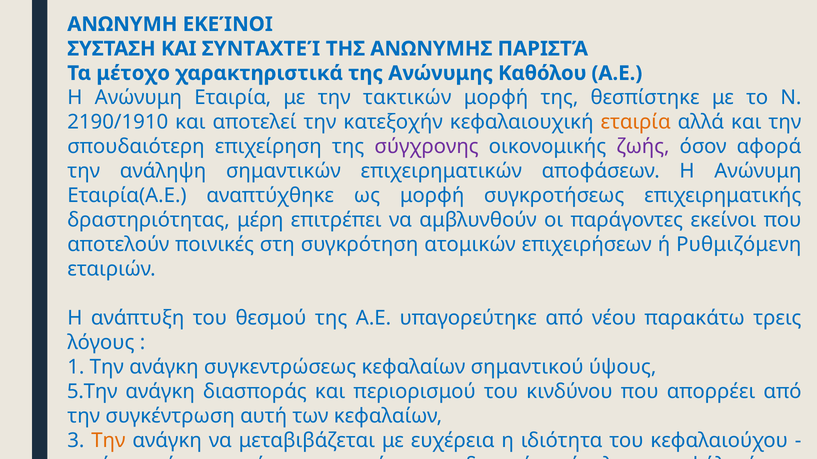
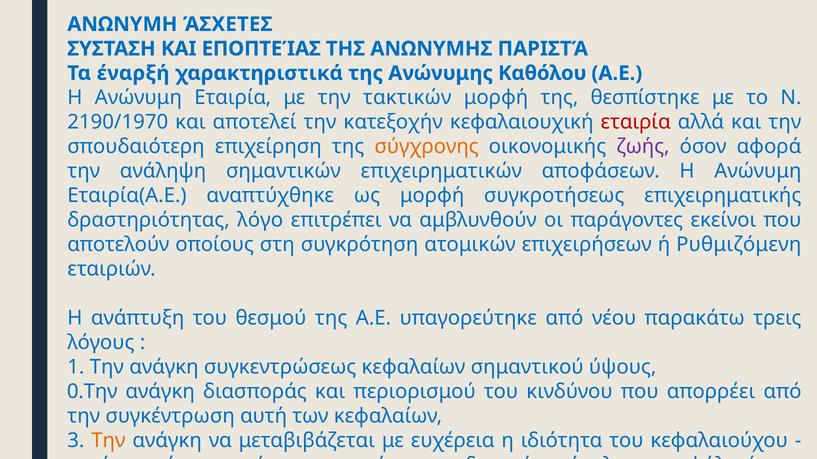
ΑΝΩΝΥΜΗ ΕΚΕΊΝΟΙ: ΕΚΕΊΝΟΙ -> ΆΣΧΕΤΕΣ (228, 24)
ΣΥΝΤΑΧΤΕΊ: ΣΥΝΤΑΧΤΕΊ -> ΕΠΟΠΤΕΊΑΣ (261, 49)
μέτοχο: μέτοχο -> έναρξή (133, 73)
2190/1910: 2190/1910 -> 2190/1970 (118, 122)
εταιρία colour: orange -> red (636, 122)
σύγχρονης colour: purple -> orange (427, 147)
μέρη: μέρη -> λόγο (260, 220)
ποινικές: ποινικές -> οποίους (215, 245)
5.Την: 5.Την -> 0.Την (92, 392)
